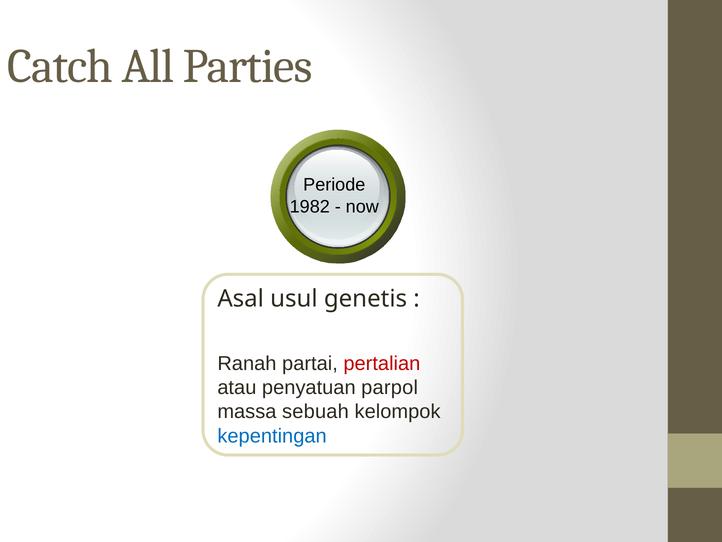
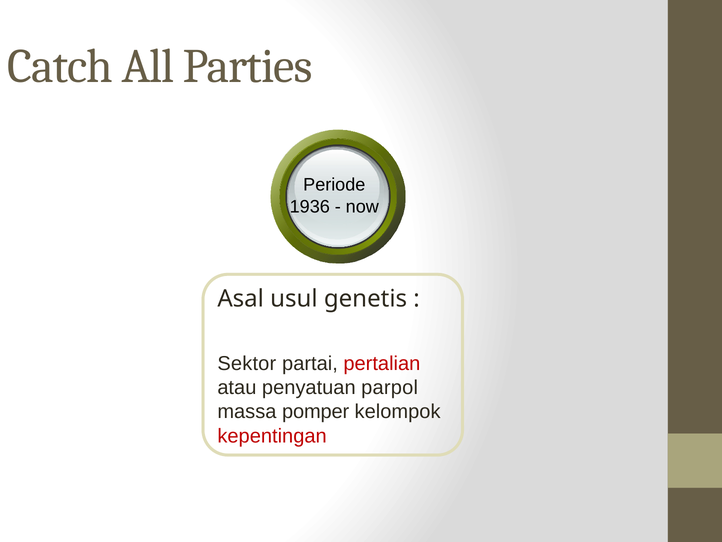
1982: 1982 -> 1936 (310, 206)
Ranah: Ranah -> Sektor (247, 363)
sebuah: sebuah -> pomper (316, 411)
kepentingan colour: blue -> red (272, 436)
